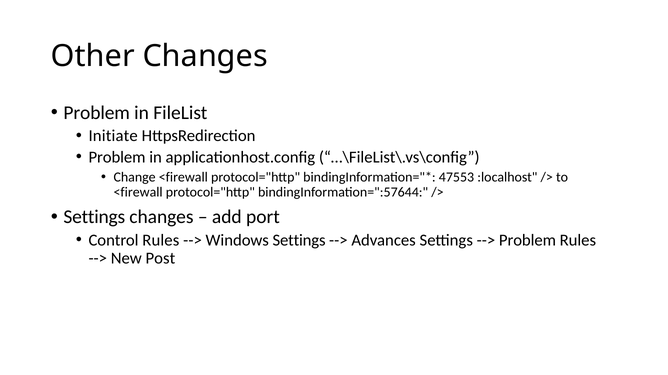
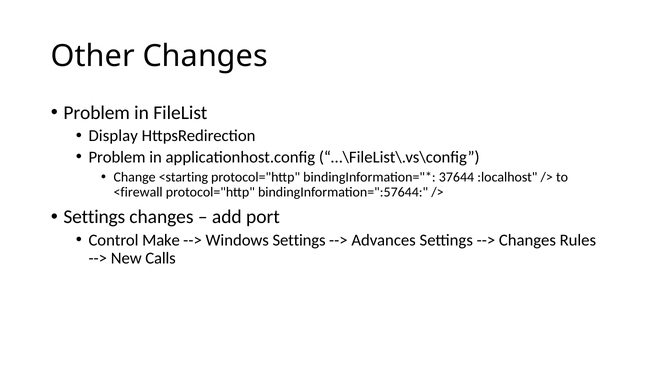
Initiate: Initiate -> Display (113, 136)
Change <firewall: <firewall -> <starting (183, 177)
47553: 47553 -> 37644 (456, 177)
Control Rules: Rules -> Make (161, 241)
Problem: Problem -> Changes (527, 241)
Post: Post -> Calls (161, 259)
